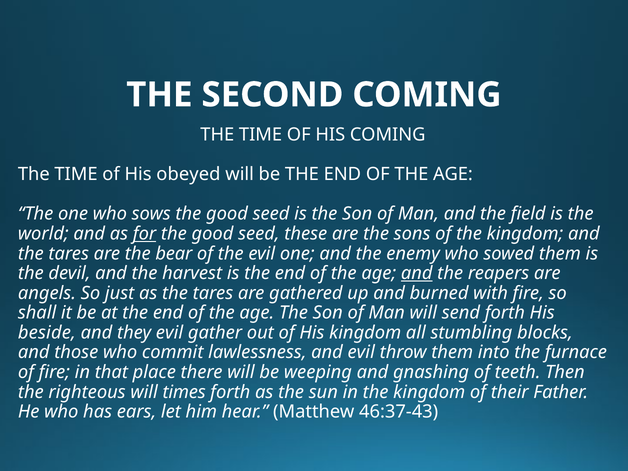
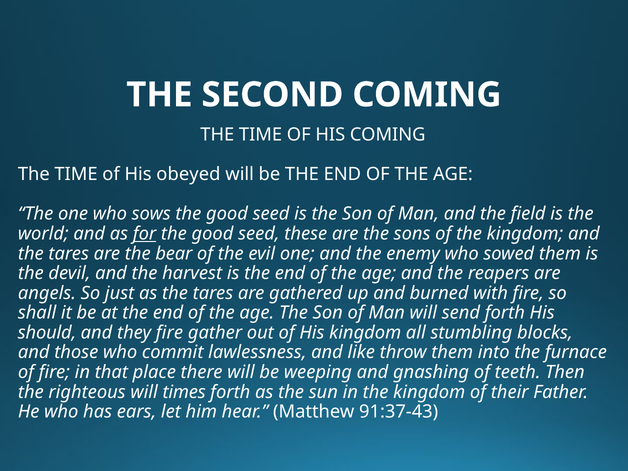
and underline: present -> none (417, 273)
beside: beside -> should (47, 333)
they evil: evil -> fire (169, 333)
and evil: evil -> like (361, 352)
46:37-43: 46:37-43 -> 91:37-43 (399, 412)
